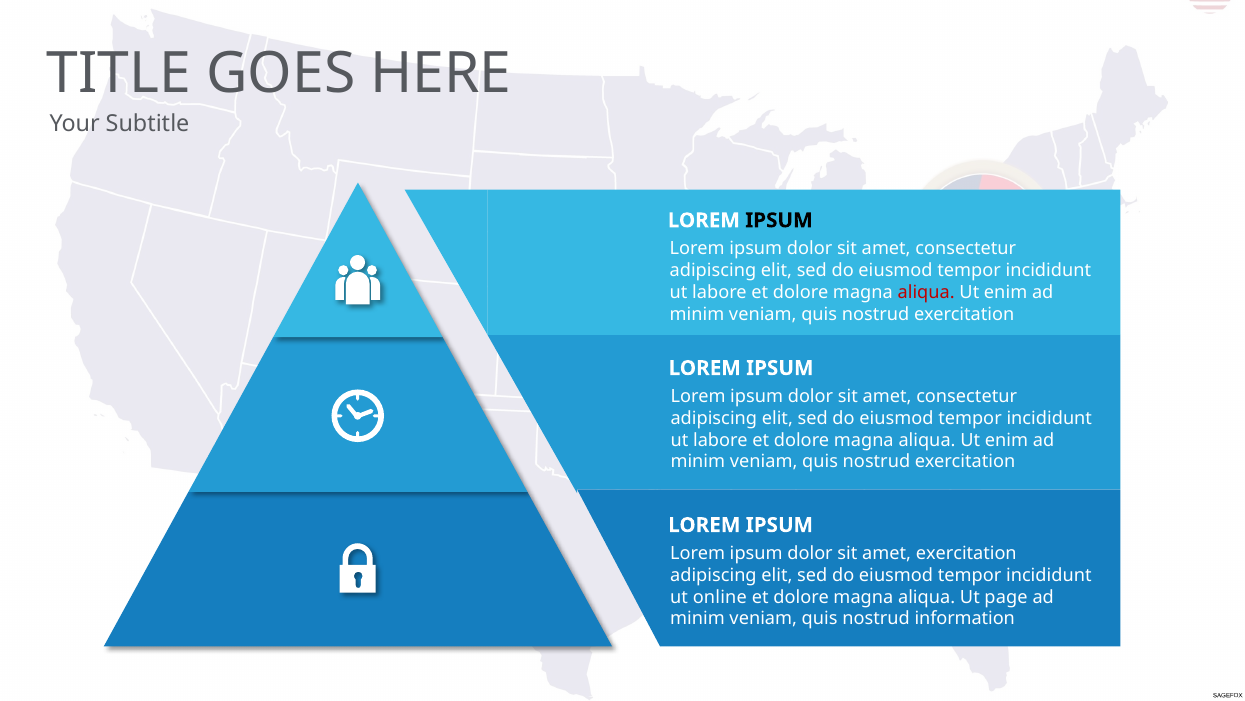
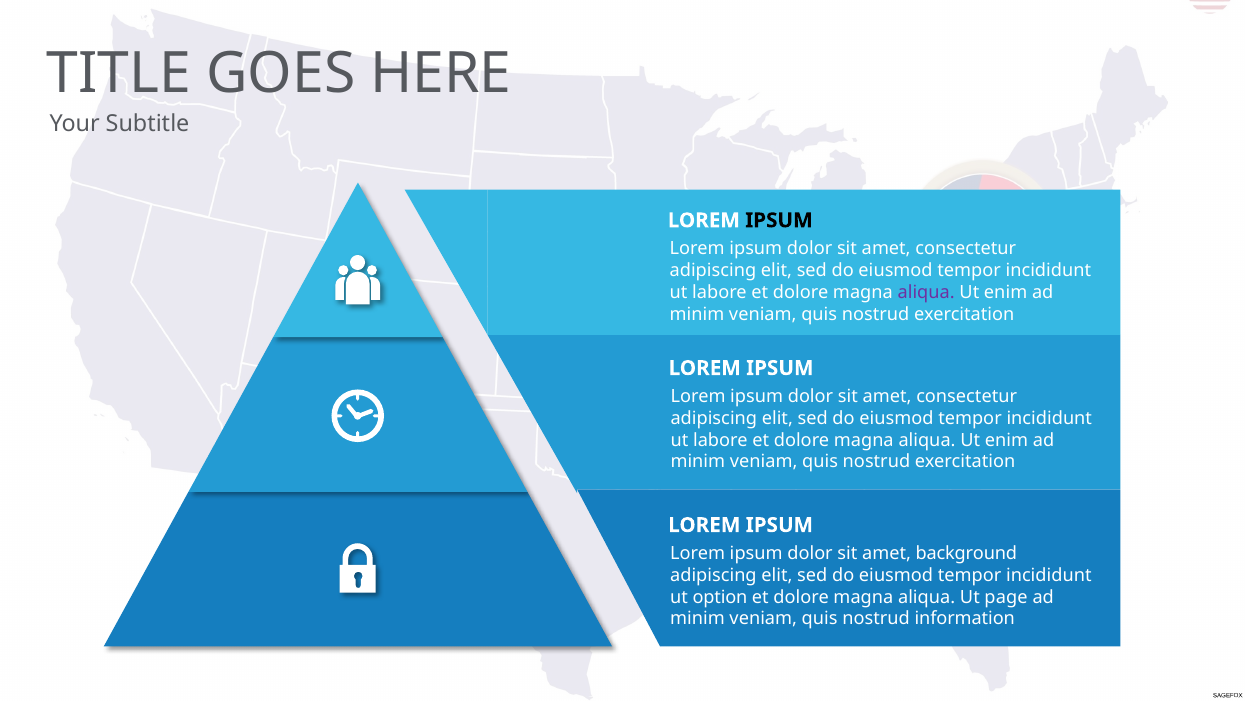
aliqua colour: red -> purple (926, 292)
amet exercitation: exercitation -> background (966, 553)
online: online -> option (720, 597)
